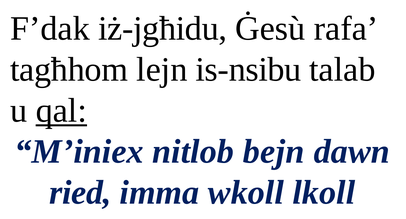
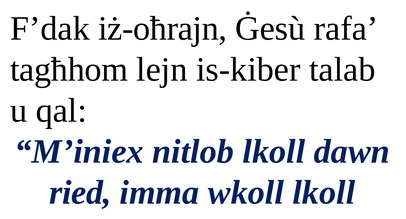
iż-jgħidu: iż-jgħidu -> iż-oħrajn (163, 28)
is-nsibu: is-nsibu -> is-kiber (248, 70)
qal underline: present -> none (61, 111)
nitlob bejn: bejn -> lkoll (274, 152)
